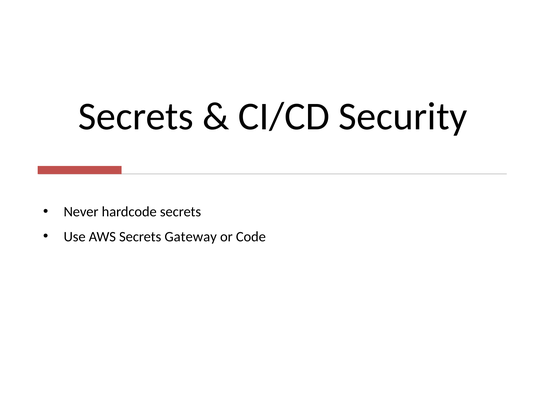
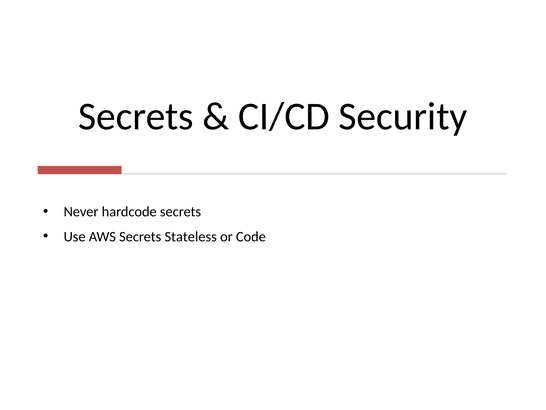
Gateway: Gateway -> Stateless (191, 236)
